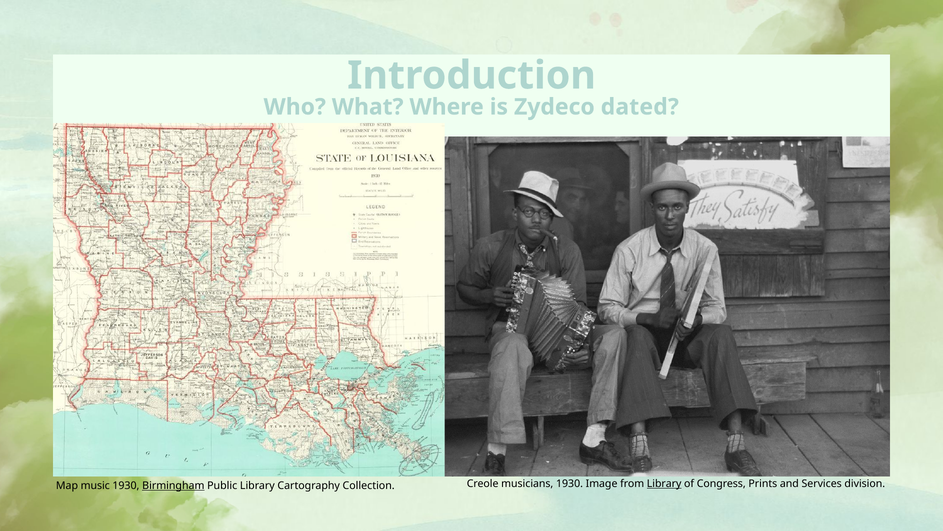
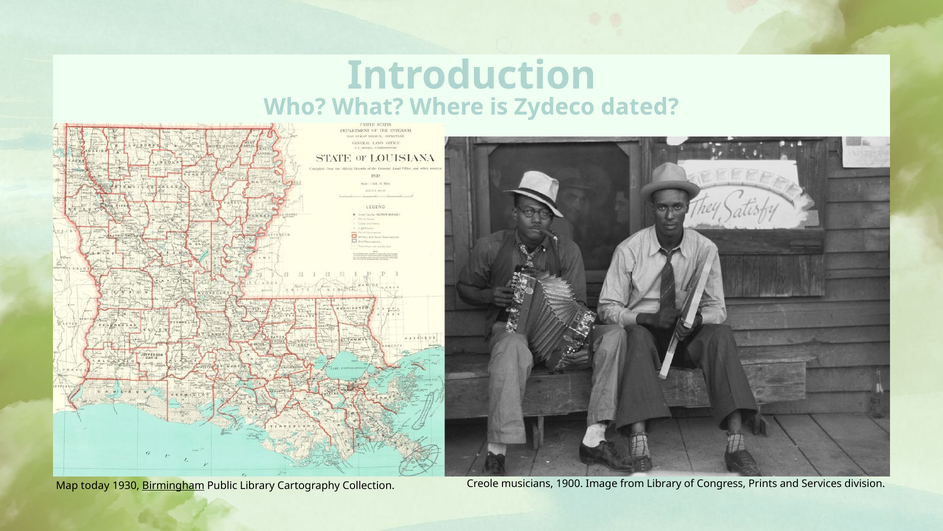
music: music -> today (95, 485)
musicians 1930: 1930 -> 1900 (570, 483)
Library underline: present -> none (664, 483)
